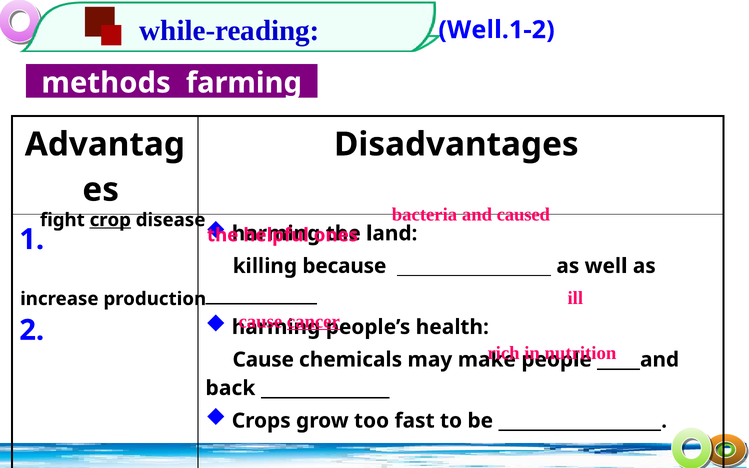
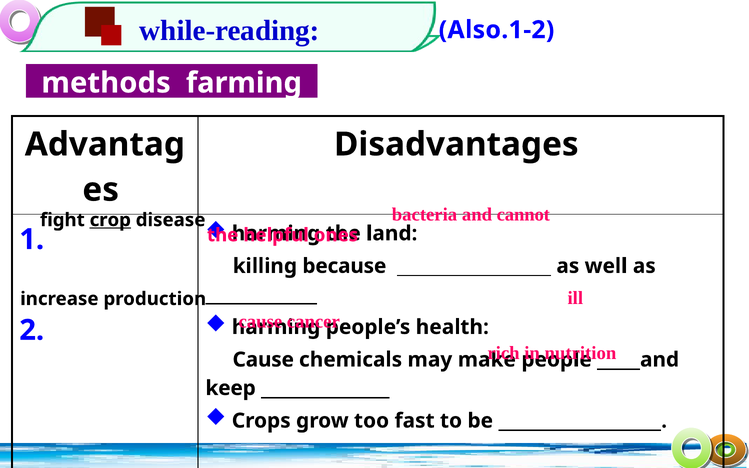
Well.1-2: Well.1-2 -> Also.1-2 (497, 30)
caused: caused -> cannot (523, 215)
cancer underline: present -> none (313, 322)
back: back -> keep (231, 388)
